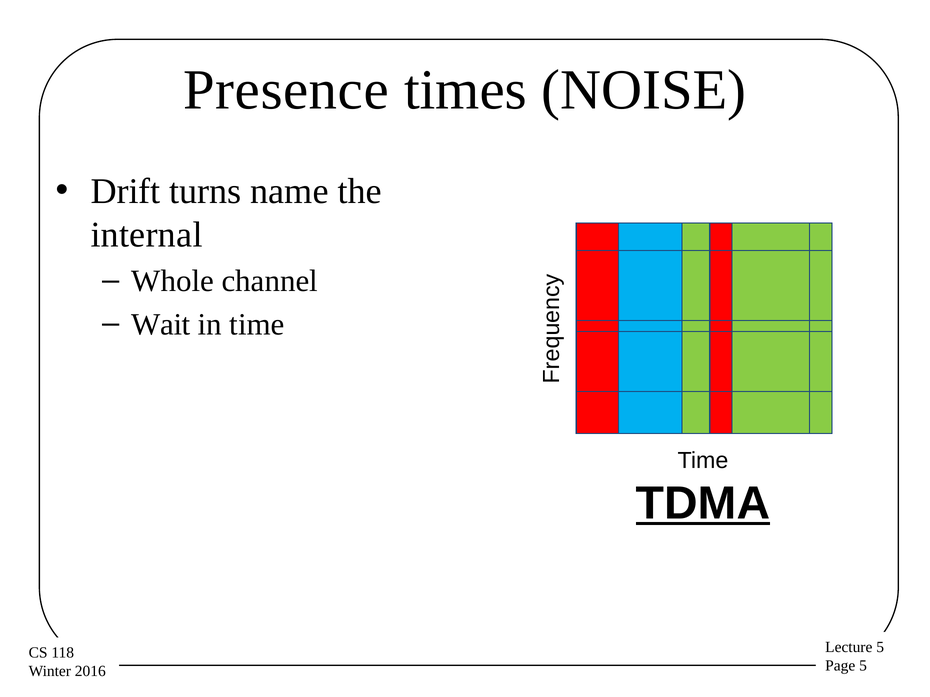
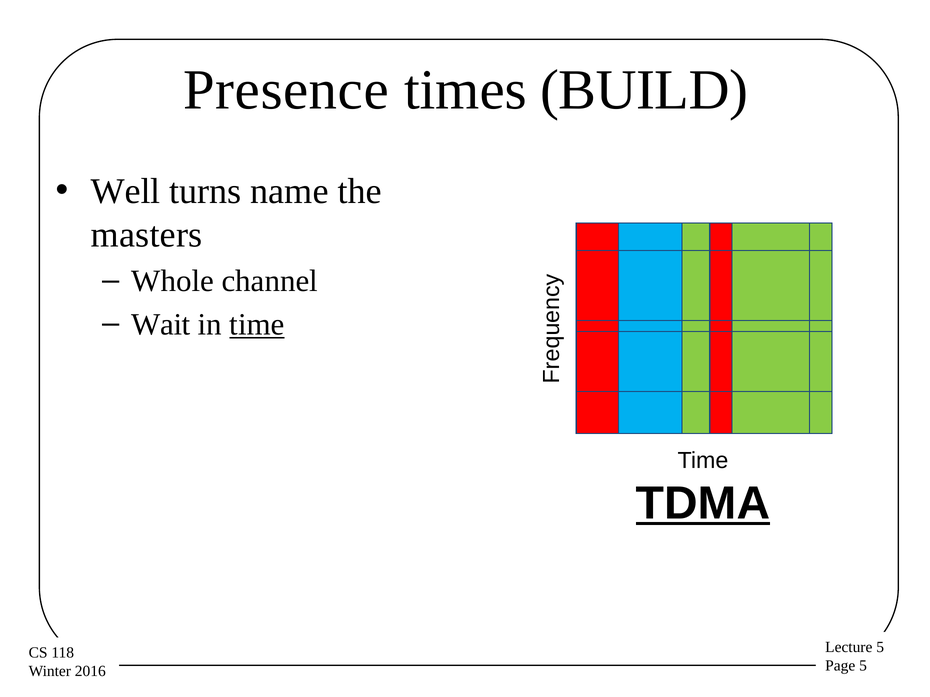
NOISE: NOISE -> BUILD (644, 90)
Drift: Drift -> Well (126, 192)
internal: internal -> masters (147, 235)
time underline: none -> present (257, 325)
